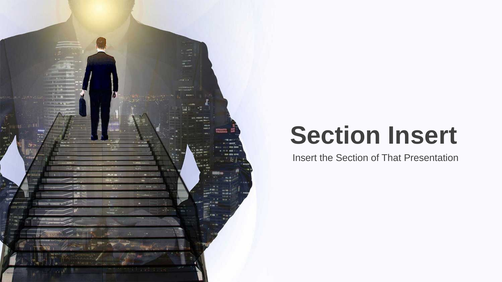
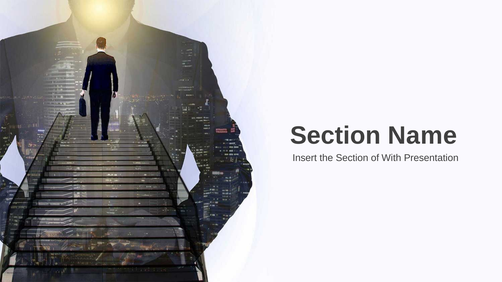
Section Insert: Insert -> Name (422, 136)
That: That -> With (391, 158)
